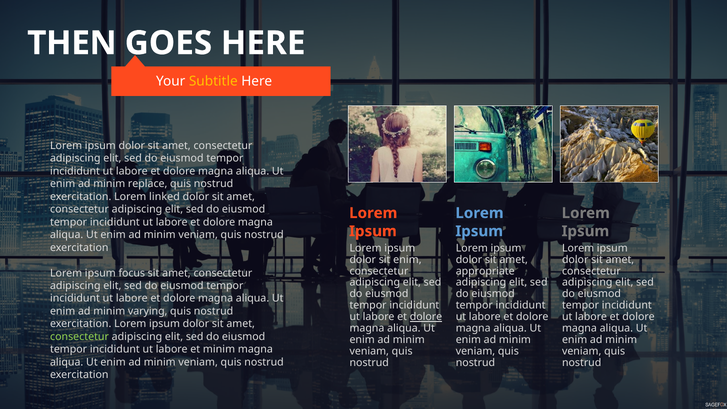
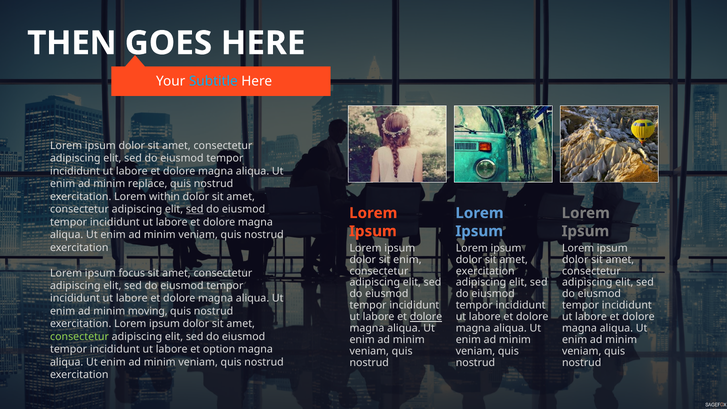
Subtitle colour: yellow -> light blue (213, 81)
linked: linked -> within (164, 197)
sed underline: none -> present (195, 209)
appropriate: appropriate -> exercitation (485, 271)
varying: varying -> moving (148, 311)
et minim: minim -> option (219, 349)
